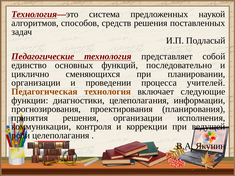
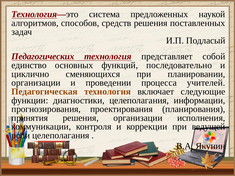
Педагогические: Педагогические -> Педагогических (43, 57)
